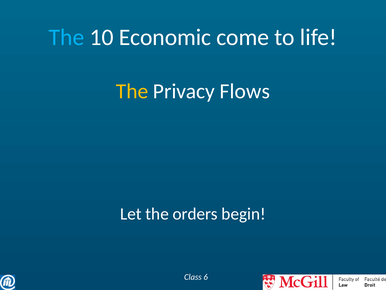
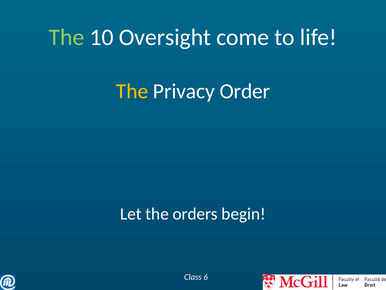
The colour: light blue -> light green (66, 37)
Economic: Economic -> Oversight (165, 37)
Flows: Flows -> Order (245, 91)
